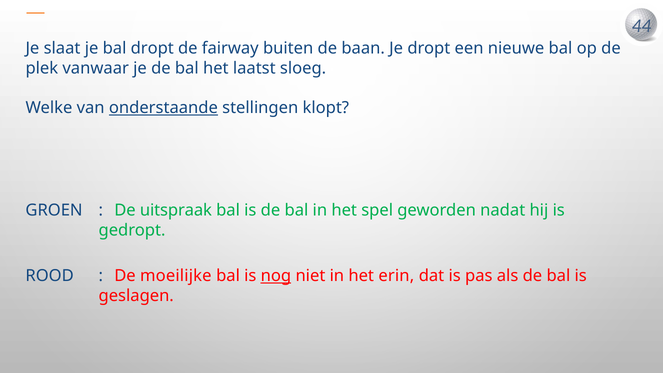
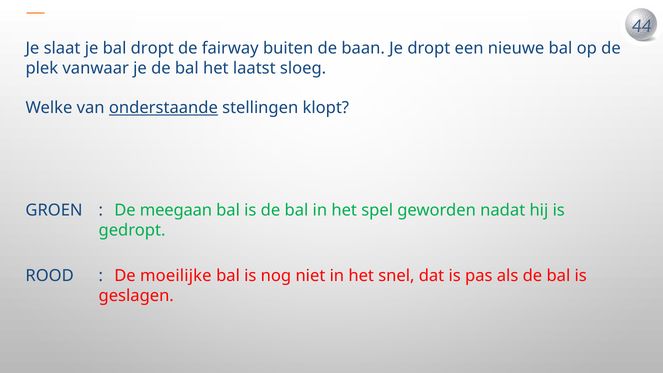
uitspraak: uitspraak -> meegaan (176, 210)
nog underline: present -> none (276, 276)
erin: erin -> snel (396, 276)
